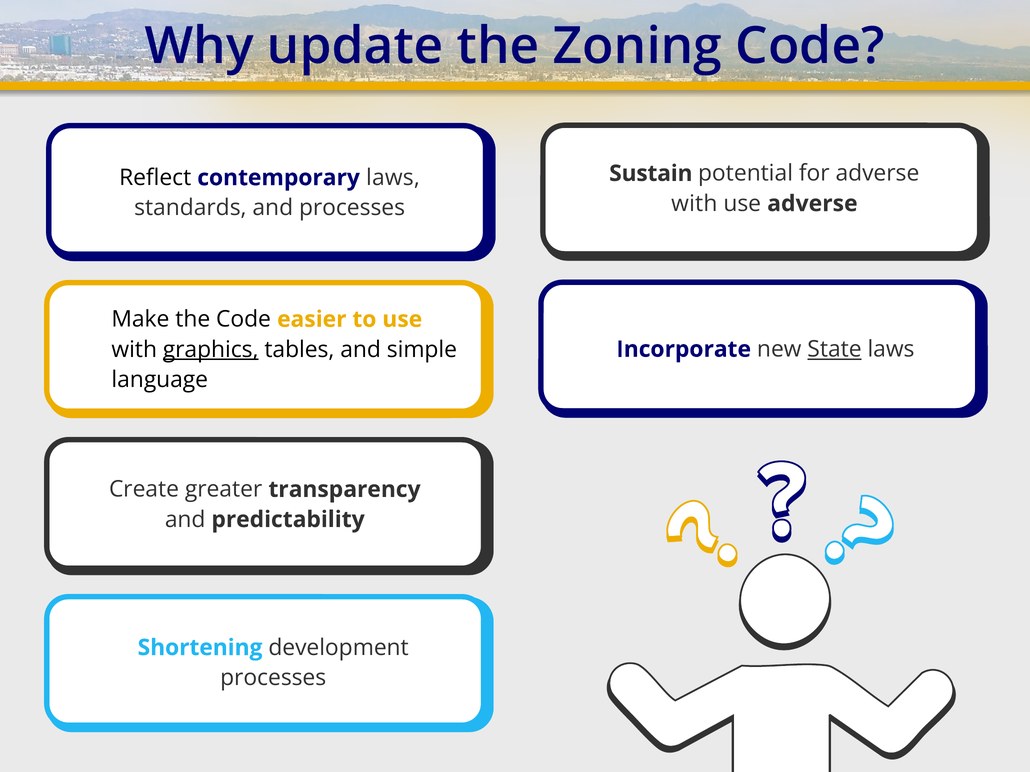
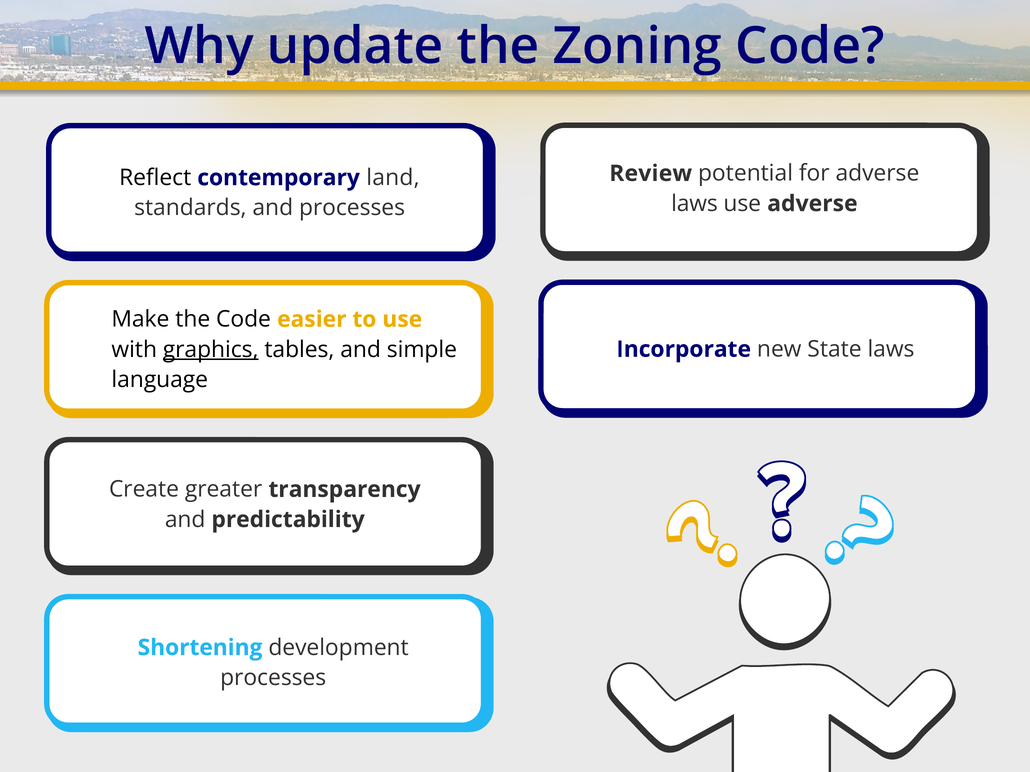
Sustain: Sustain -> Review (651, 174)
contemporary laws: laws -> land (393, 178)
with: with -> laws (695, 204)
State underline: present -> none (835, 349)
